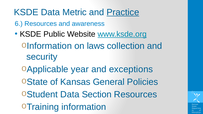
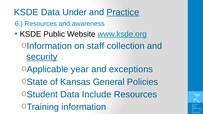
Metric: Metric -> Under (75, 12)
laws: laws -> staff (96, 46)
security underline: none -> present (42, 57)
Section: Section -> Include (97, 95)
